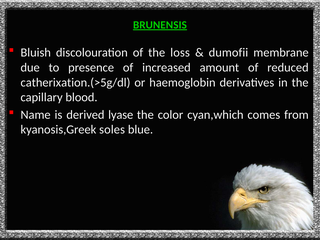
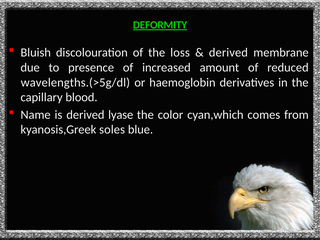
BRUNENSIS: BRUNENSIS -> DEFORMITY (160, 25)
dumofii: dumofii -> derived (228, 53)
catherixation.(>5g/dl: catherixation.(>5g/dl -> wavelengths.(>5g/dl (75, 82)
